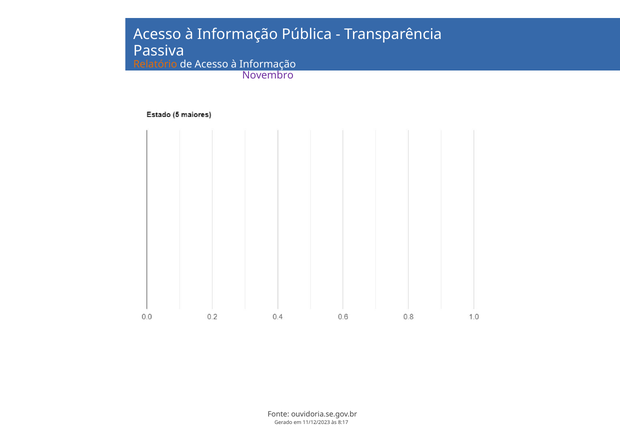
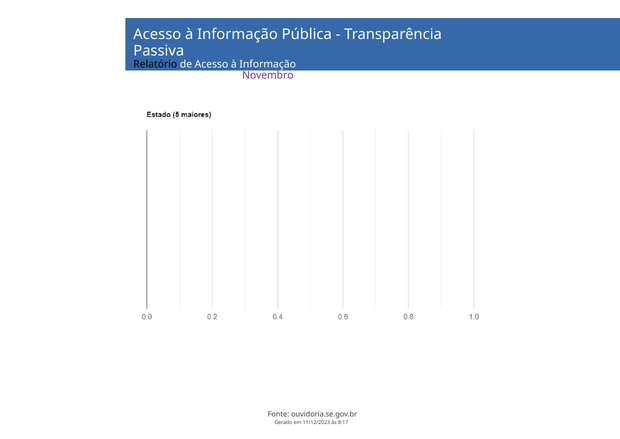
Relatório colour: orange -> black (155, 64)
